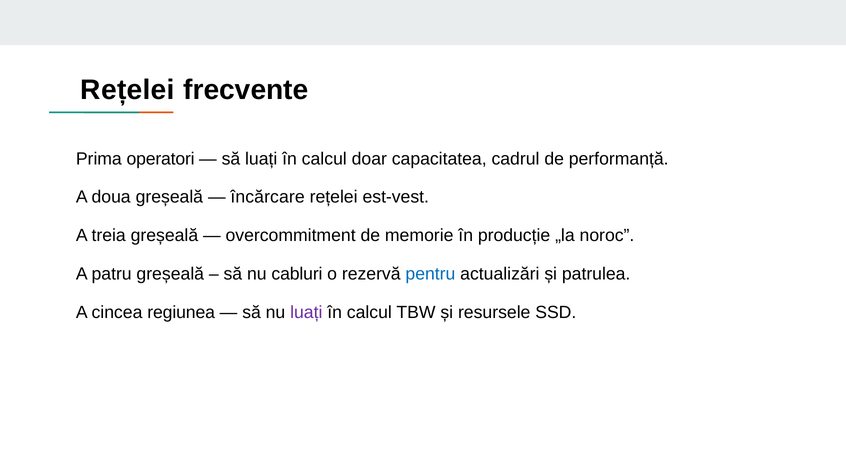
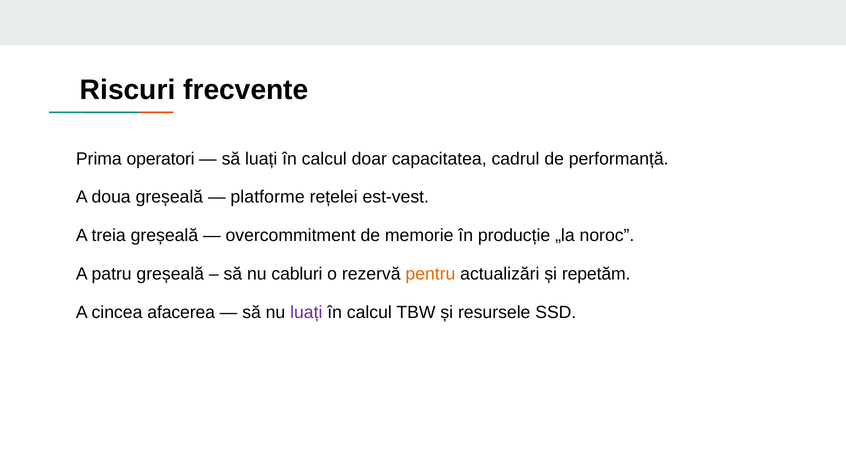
Rețelei: Rețelei -> Riscuri (128, 90)
încărcare: încărcare -> platforme (268, 197)
pentru colour: blue -> orange (430, 274)
patrulea: patrulea -> repetăm (596, 274)
regiunea: regiunea -> afacerea (181, 312)
